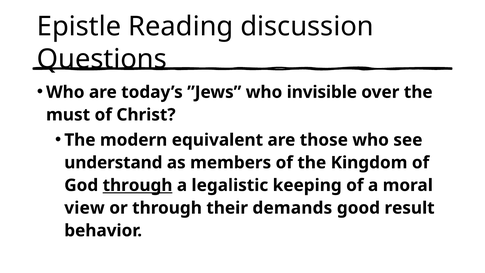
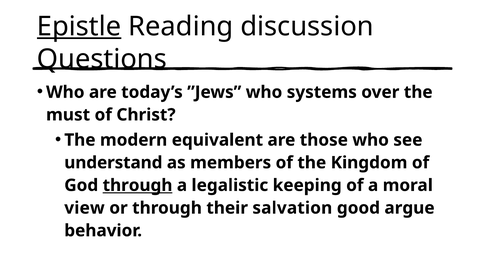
Epistle underline: none -> present (79, 26)
invisible: invisible -> systems (322, 92)
demands: demands -> salvation (292, 208)
result: result -> argue (409, 208)
